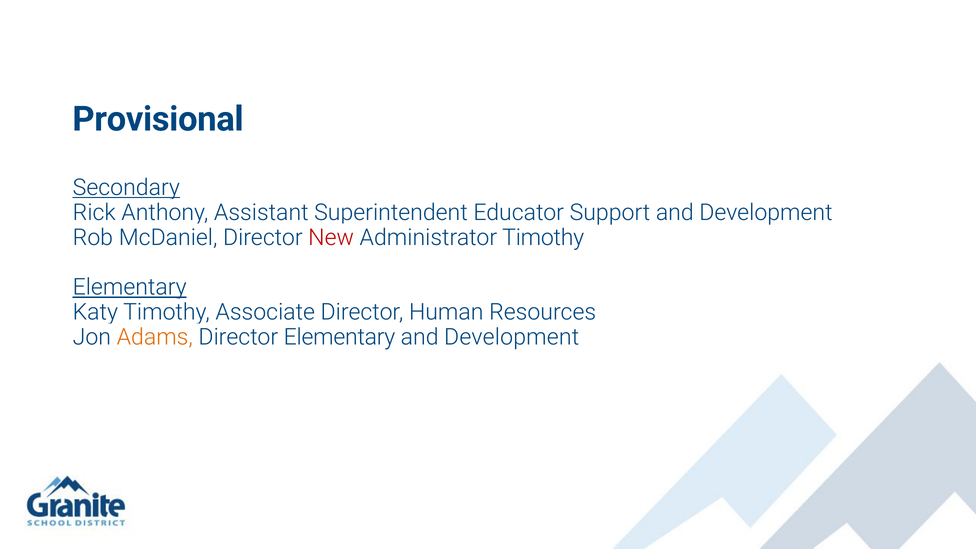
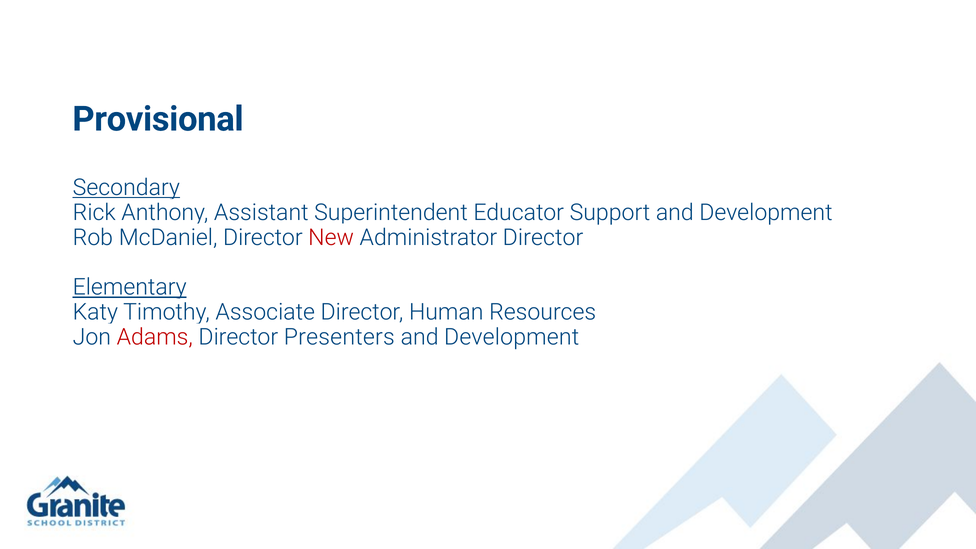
Administrator Timothy: Timothy -> Director (543, 237)
Adams colour: orange -> red (155, 337)
Director Elementary: Elementary -> Presenters (339, 337)
